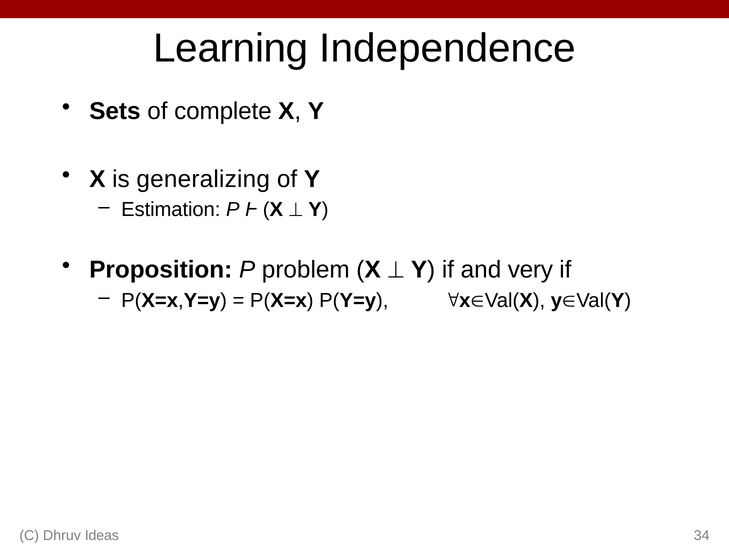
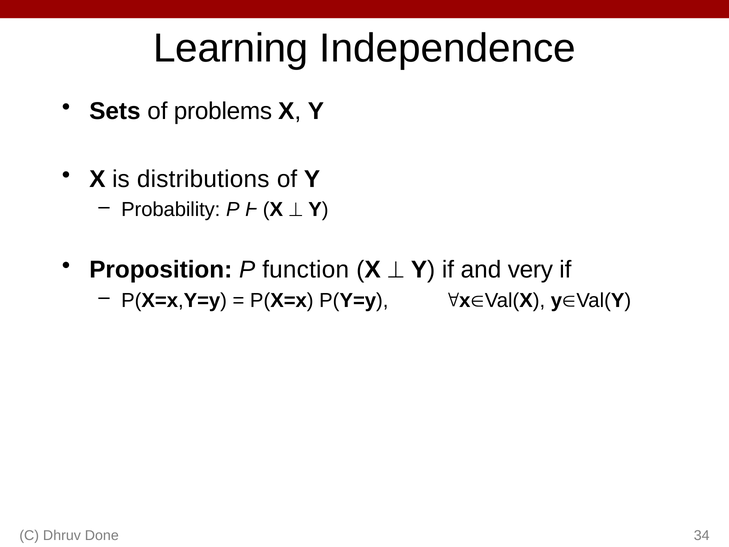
complete: complete -> problems (223, 111)
generalizing: generalizing -> distributions (203, 179)
Estimation: Estimation -> Probability (171, 210)
problem: problem -> function (306, 270)
Ideas: Ideas -> Done (102, 536)
